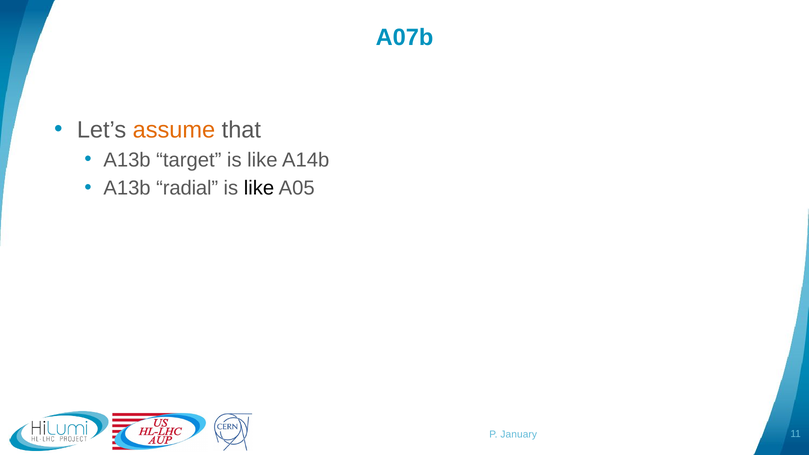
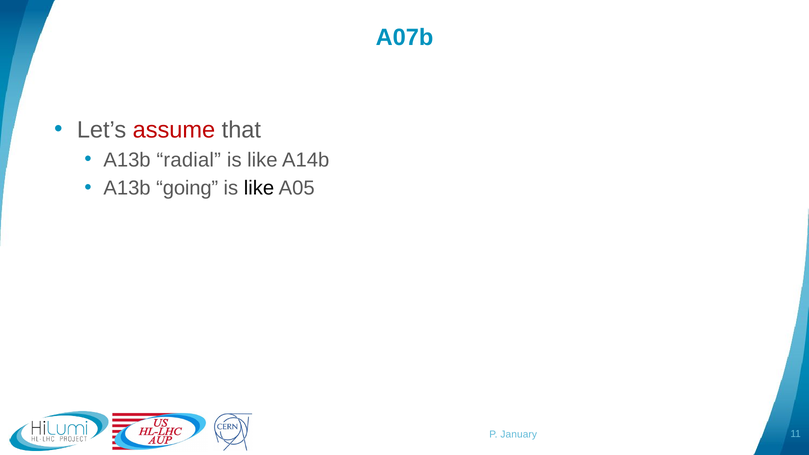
assume colour: orange -> red (174, 130)
target: target -> radial (189, 160)
radial: radial -> going (187, 188)
